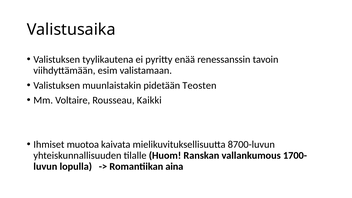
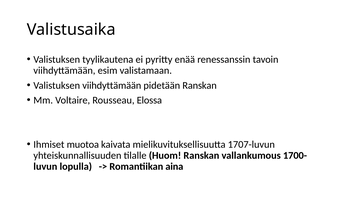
Valistuksen muunlaistakin: muunlaistakin -> viihdyttämään (112, 85)
pidetään Teosten: Teosten -> Ranskan (200, 85)
Kaikki: Kaikki -> Elossa (149, 100)
8700-luvun: 8700-luvun -> 1707-luvun (251, 144)
